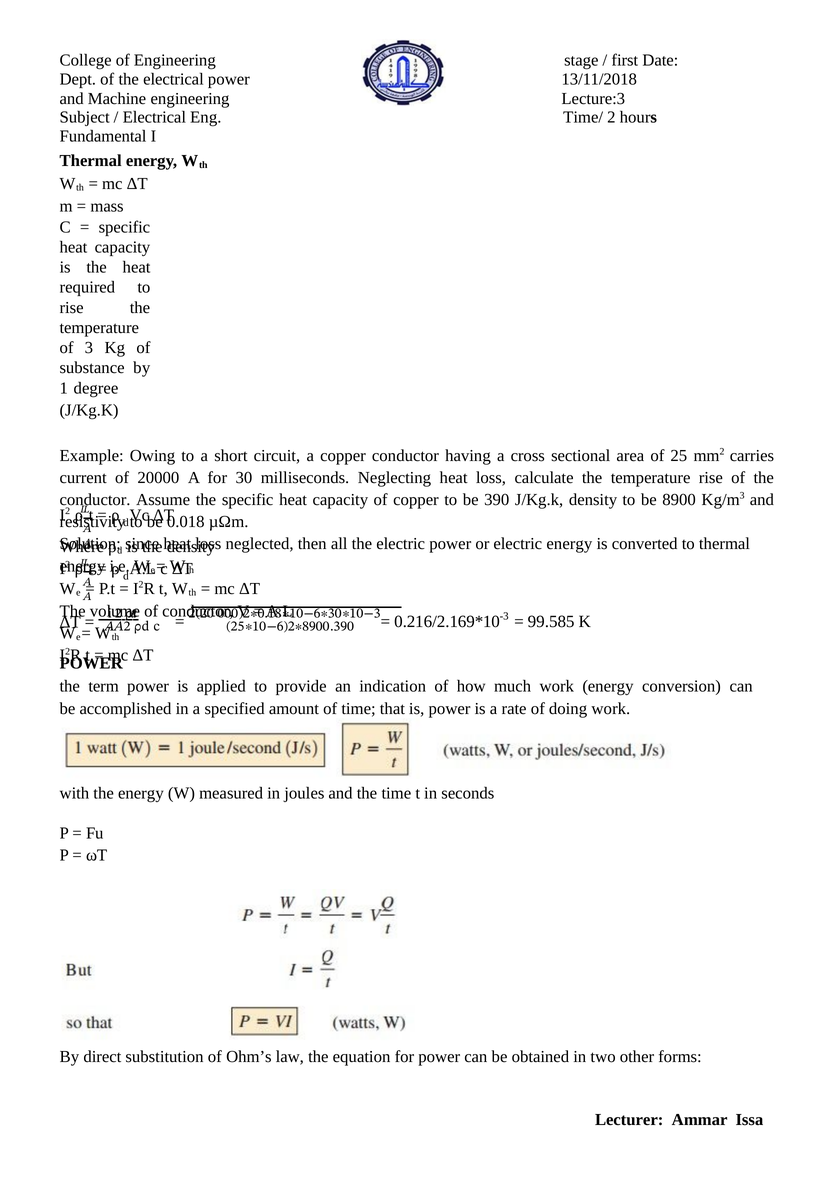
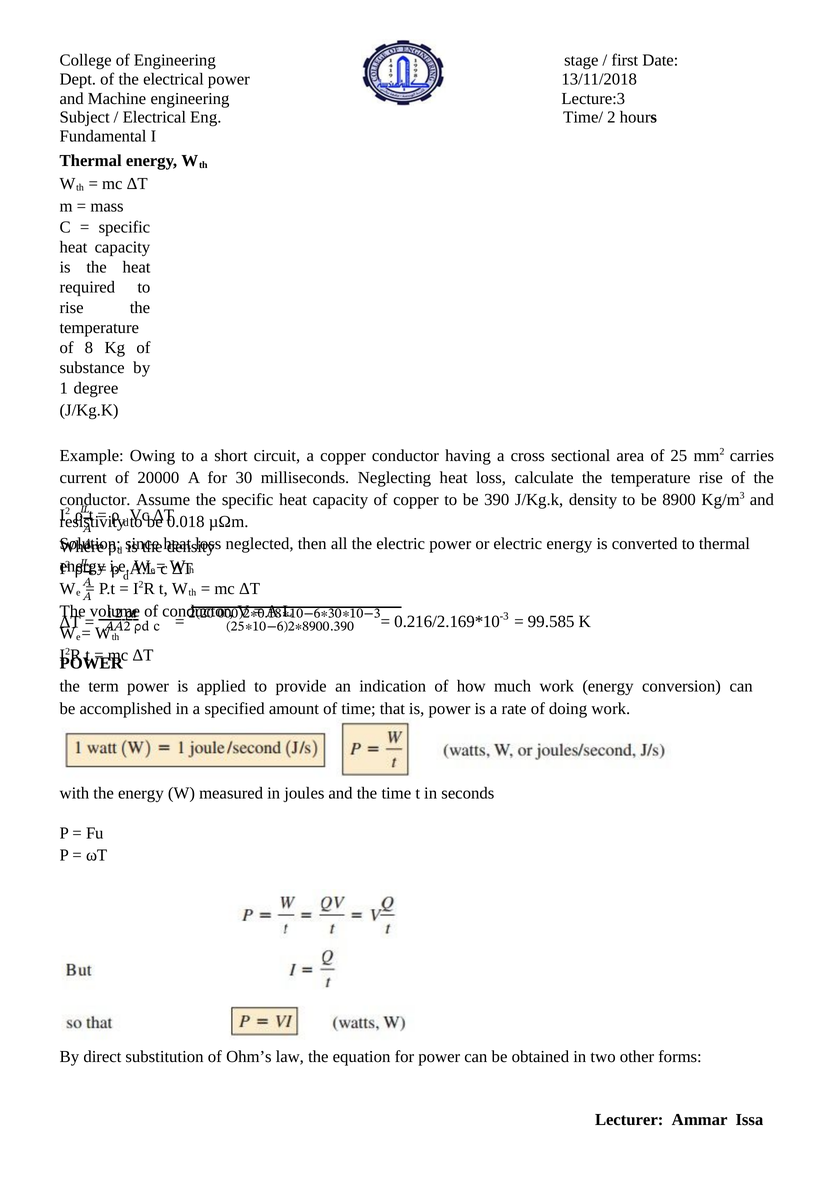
3: 3 -> 8 (89, 348)
